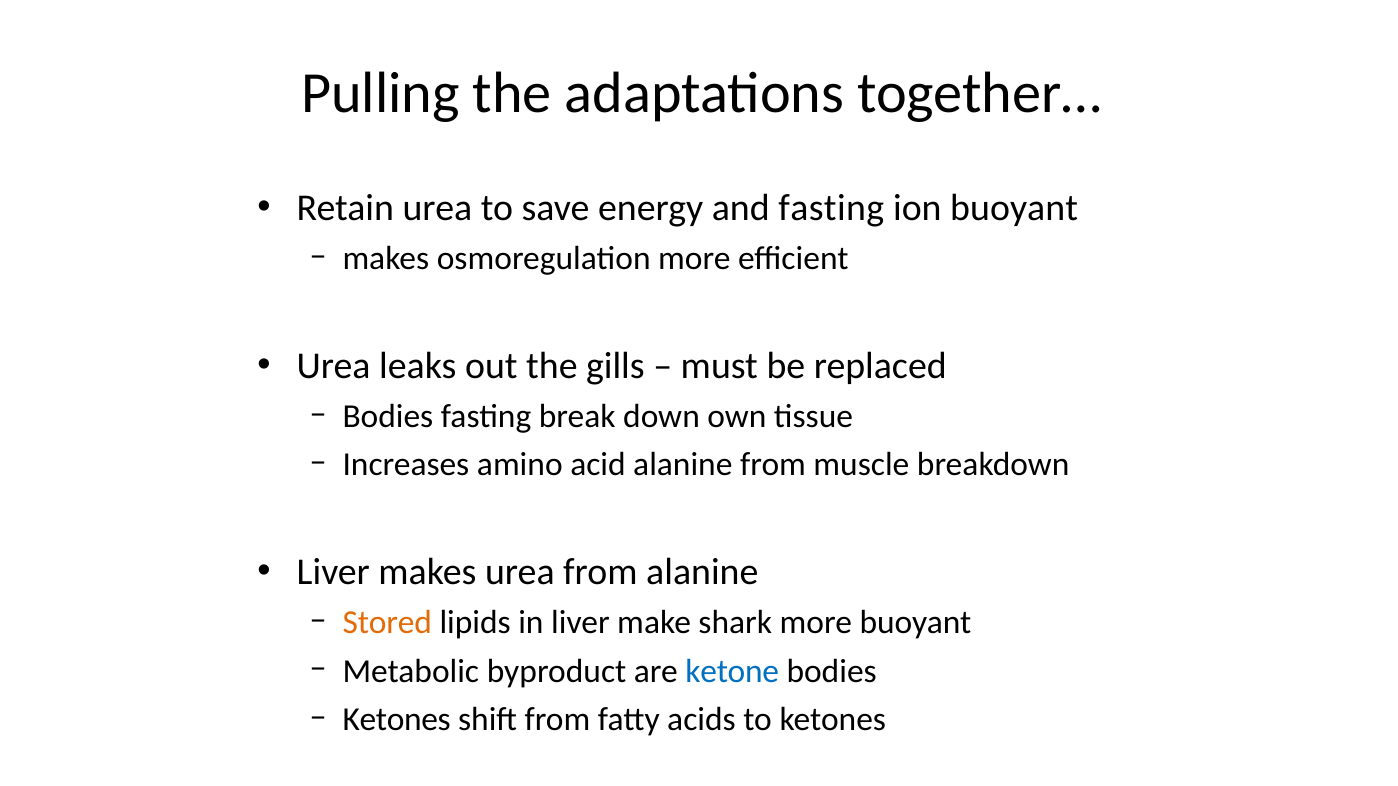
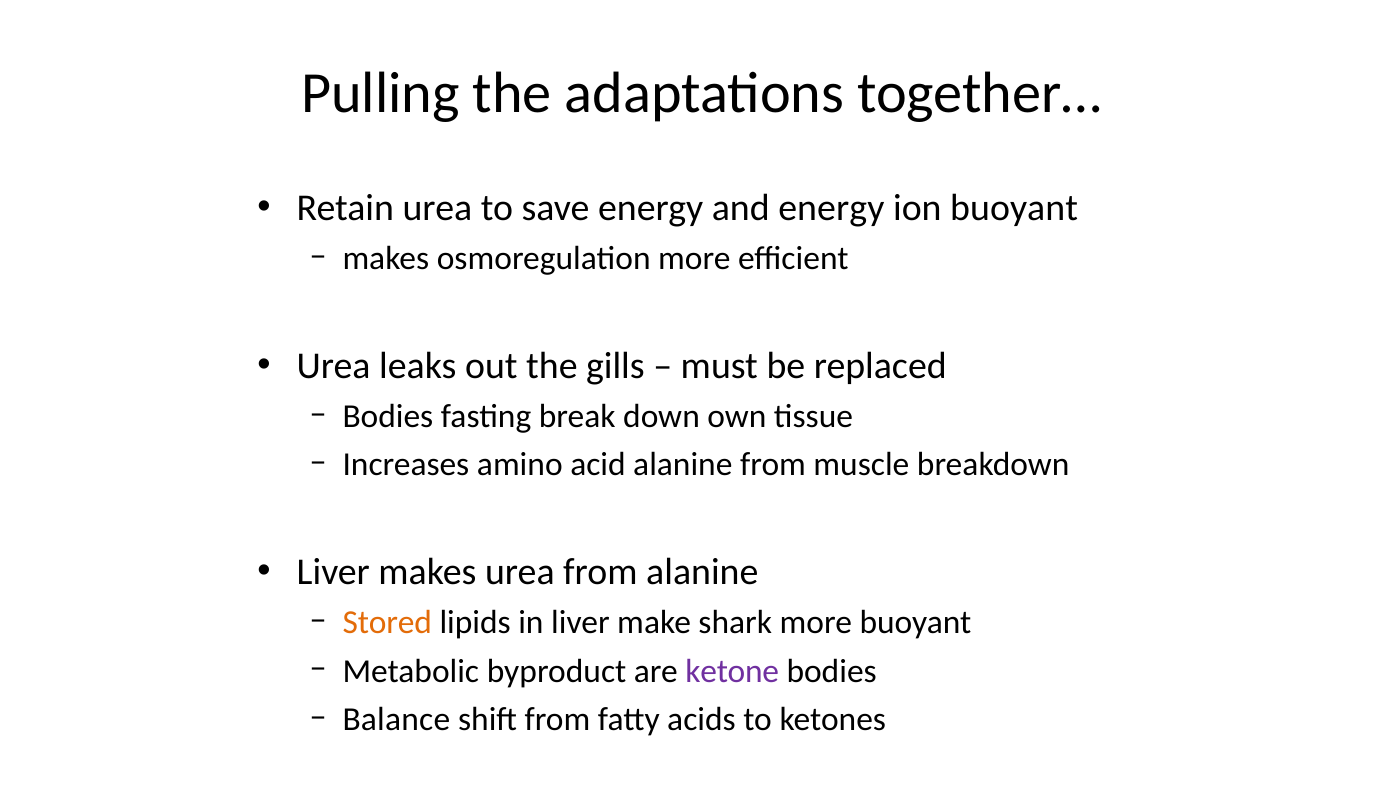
and fasting: fasting -> energy (831, 208)
ketone colour: blue -> purple (732, 671)
Ketones: Ketones -> Balance (396, 720)
